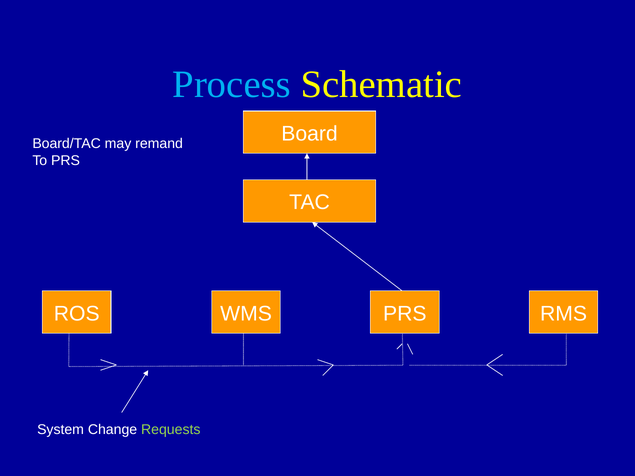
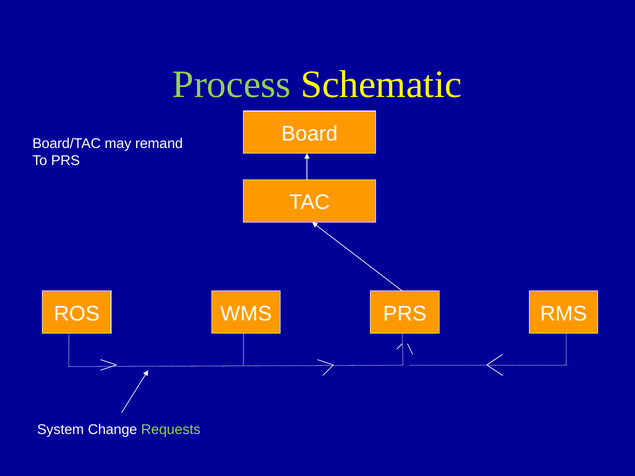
Process colour: light blue -> light green (232, 85)
